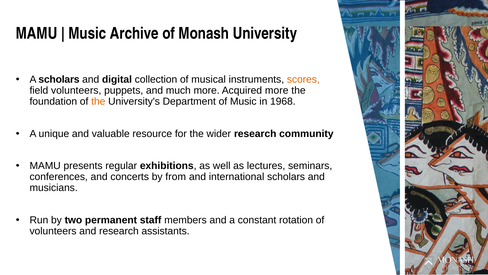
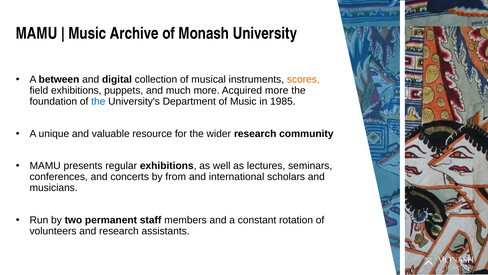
A scholars: scholars -> between (59, 79)
field volunteers: volunteers -> exhibitions (76, 90)
the colour: orange -> blue (98, 101)
1968: 1968 -> 1985 (283, 101)
